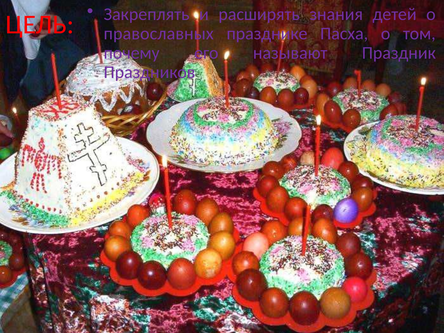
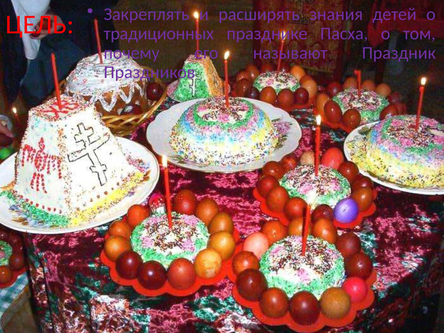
православных: православных -> традиционных (159, 34)
